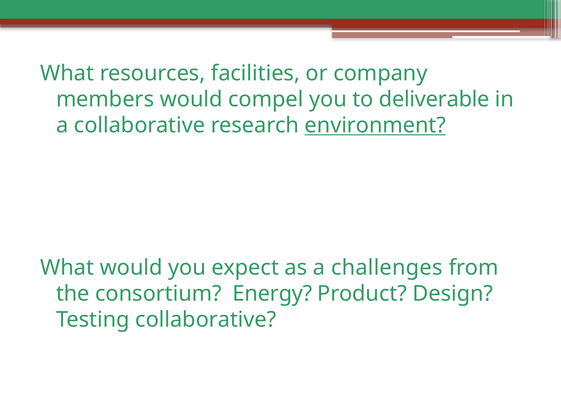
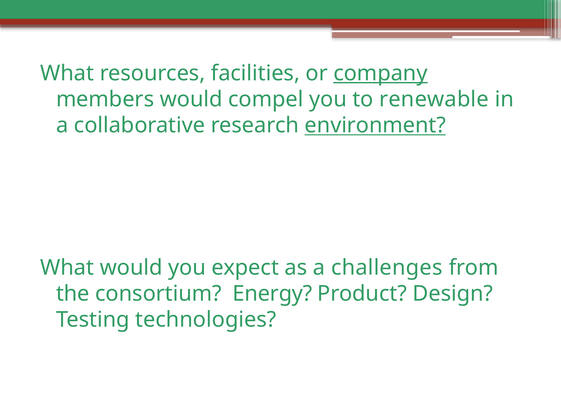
company underline: none -> present (380, 73)
deliverable: deliverable -> renewable (434, 100)
Testing collaborative: collaborative -> technologies (206, 320)
